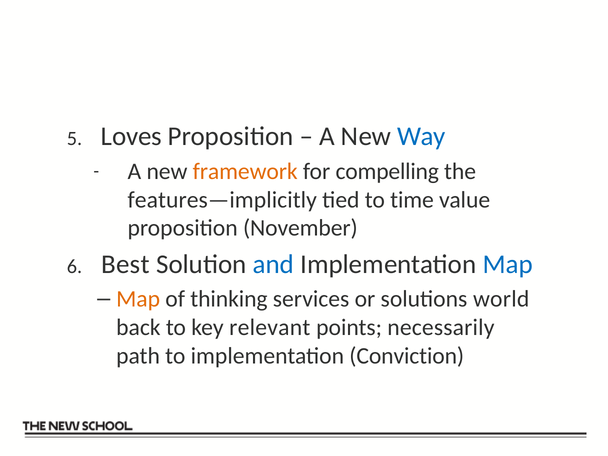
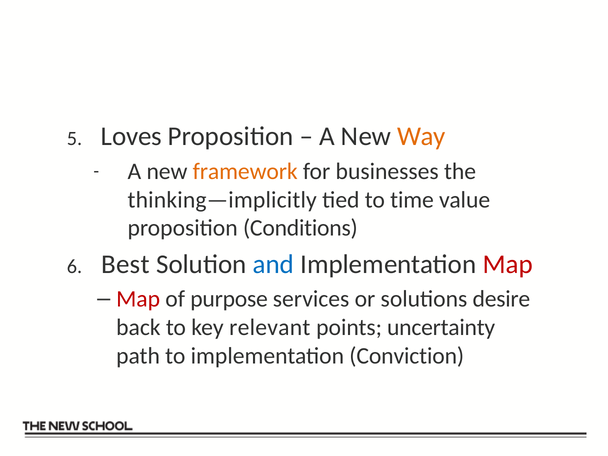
Way colour: blue -> orange (421, 136)
compelling: compelling -> businesses (387, 171)
features—implicitly: features—implicitly -> thinking—implicitly (222, 200)
November: November -> Conditions (300, 228)
Map colour: blue -> red (508, 264)
Map colour: orange -> red (138, 299)
thinking: thinking -> purpose (229, 299)
world: world -> desire (501, 299)
necessarily: necessarily -> uncertainty (441, 328)
